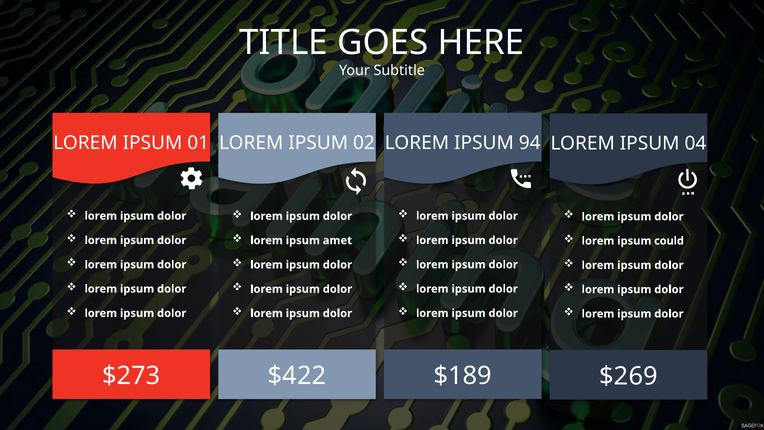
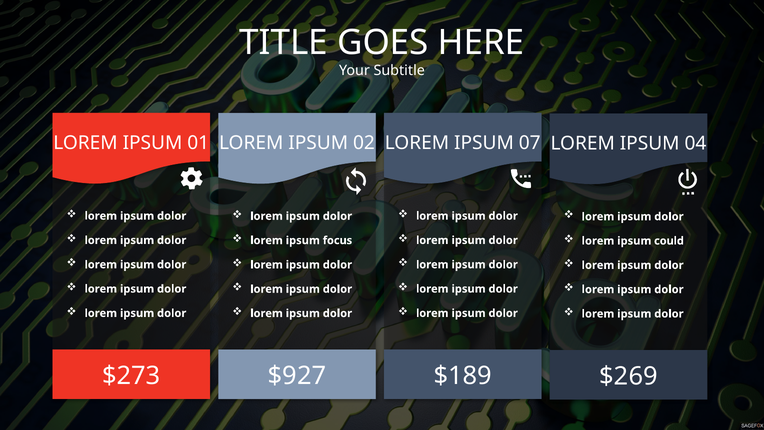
94: 94 -> 07 (530, 143)
amet: amet -> focus (337, 240)
$422: $422 -> $927 (297, 376)
